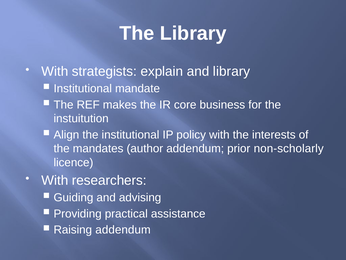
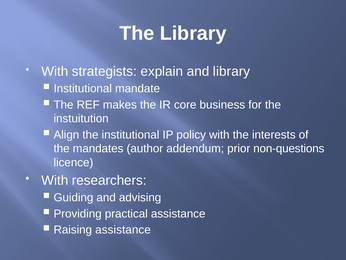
non-scholarly: non-scholarly -> non-questions (289, 148)
Raising addendum: addendum -> assistance (123, 229)
